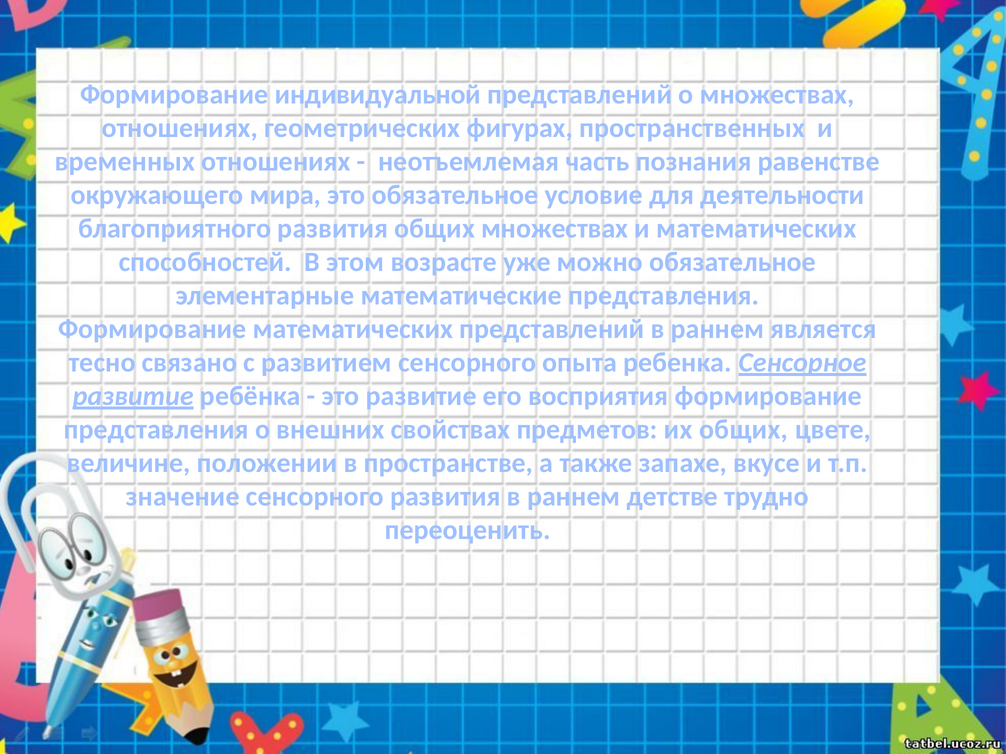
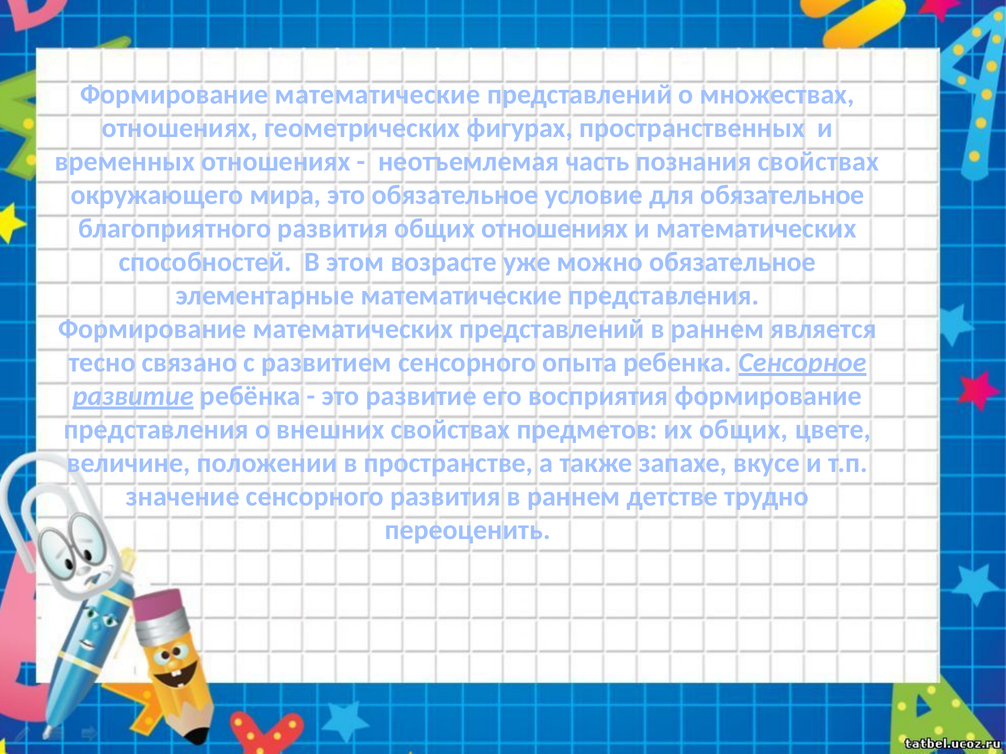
Формирование индивидуальной: индивидуальной -> математические (378, 94)
познания равенстве: равенстве -> свойствах (819, 161)
для деятельности: деятельности -> обязательное (782, 195)
общих множествах: множествах -> отношениях (555, 229)
